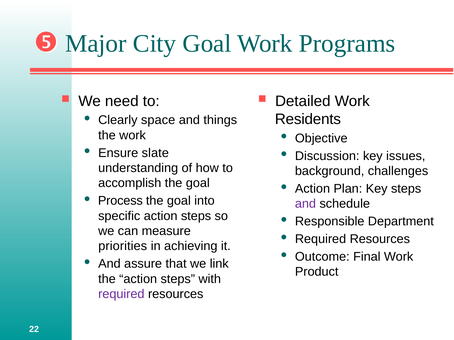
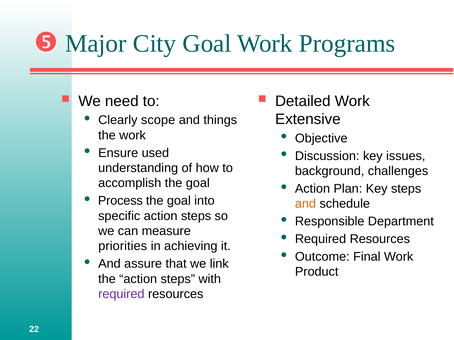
Residents: Residents -> Extensive (308, 119)
space: space -> scope (158, 120)
slate: slate -> used (155, 153)
and colour: purple -> orange (305, 204)
